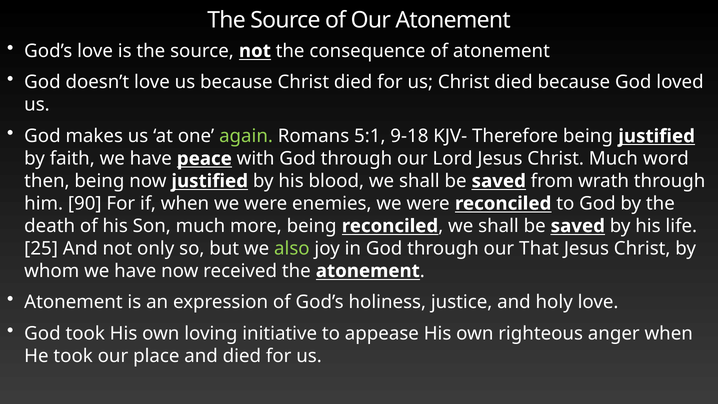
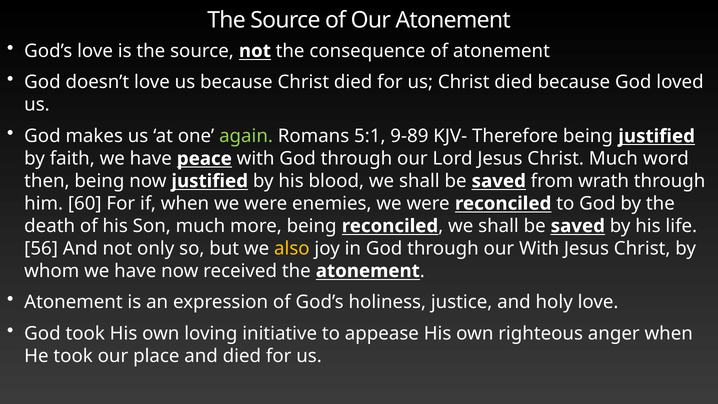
9-18: 9-18 -> 9-89 (409, 136)
90: 90 -> 60 (85, 203)
25: 25 -> 56 (41, 248)
also colour: light green -> yellow (292, 248)
our That: That -> With (539, 248)
